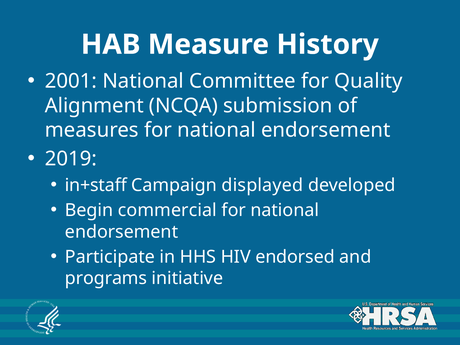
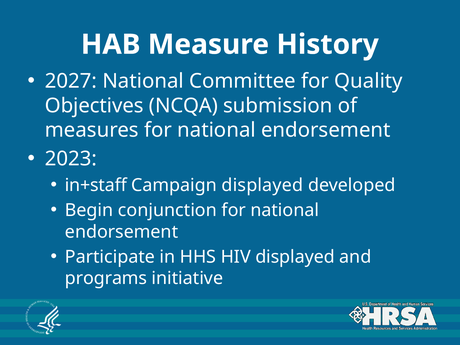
2001: 2001 -> 2027 (71, 81)
Alignment: Alignment -> Objectives (94, 106)
2019: 2019 -> 2023 (71, 159)
commercial: commercial -> conjunction (167, 210)
HIV endorsed: endorsed -> displayed (295, 257)
